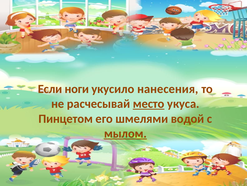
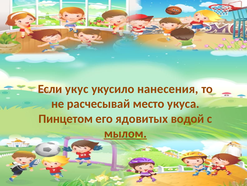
ноги: ноги -> укус (77, 89)
место underline: present -> none (149, 103)
шмелями: шмелями -> ядовитых (142, 118)
